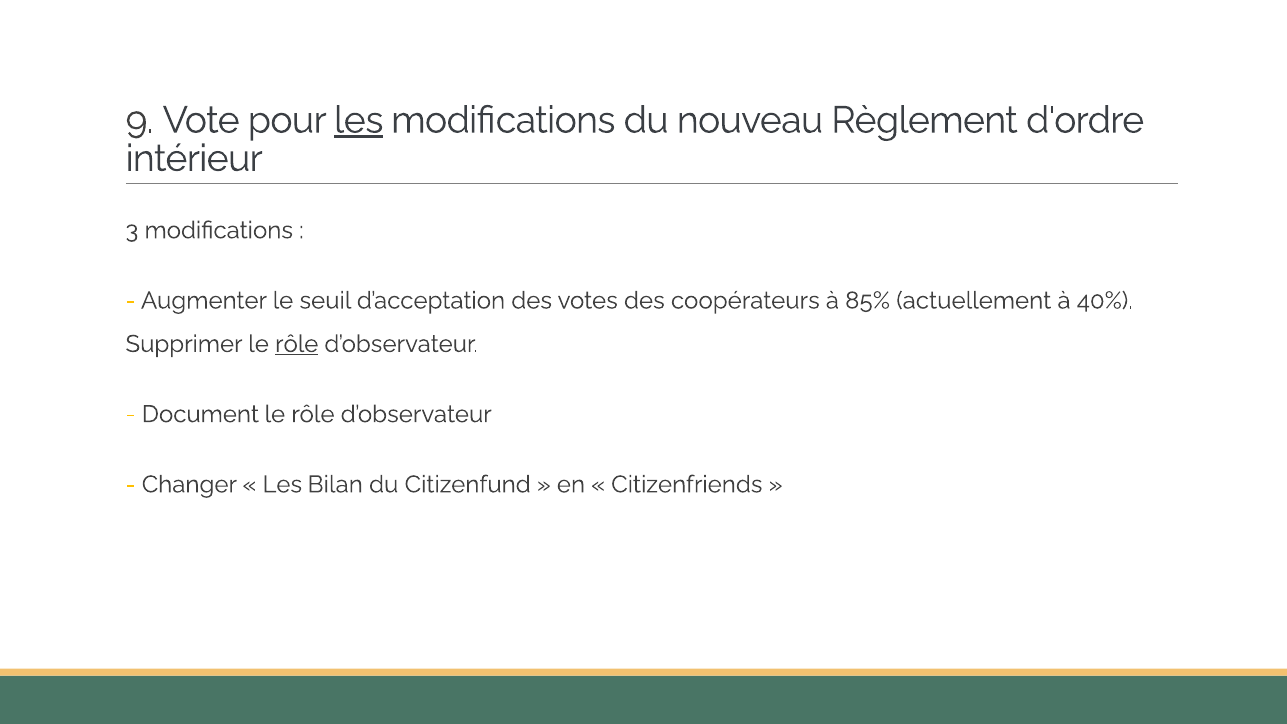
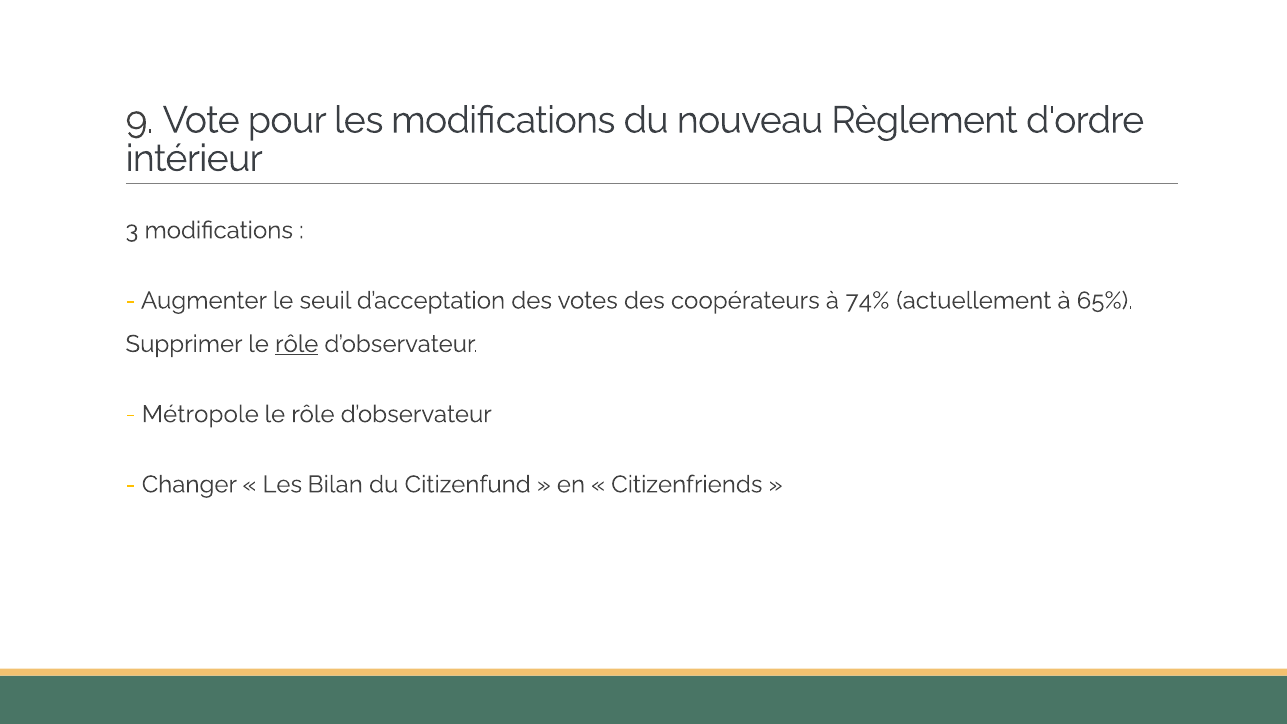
les underline: present -> none (359, 120)
85%: 85% -> 74% (867, 301)
40%: 40% -> 65% (1105, 301)
Document: Document -> Métropole (200, 414)
